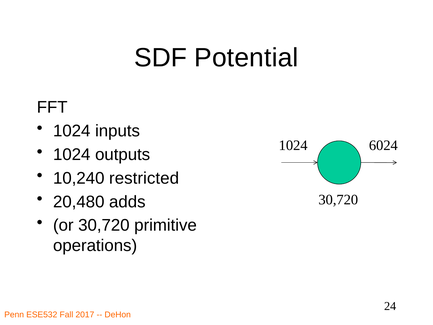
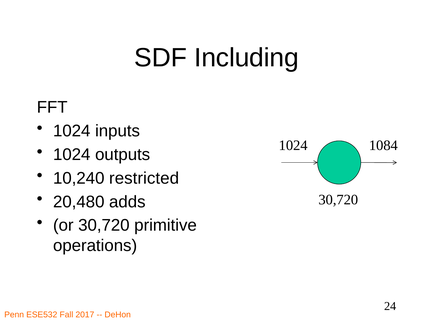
Potential: Potential -> Including (247, 58)
6024: 6024 -> 1084 (383, 145)
